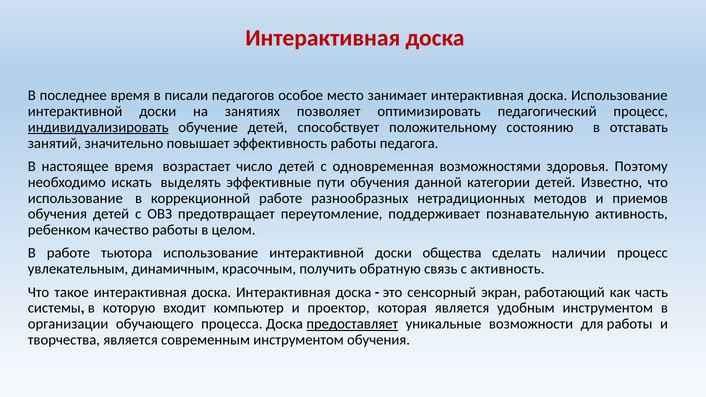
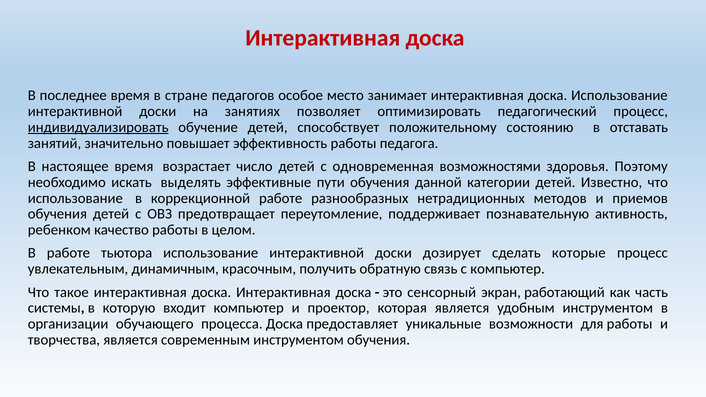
писали: писали -> стране (186, 96)
общества: общества -> дозирует (452, 253)
наличии: наличии -> которые (579, 253)
с активность: активность -> компьютер (508, 269)
предоставляет underline: present -> none (352, 324)
